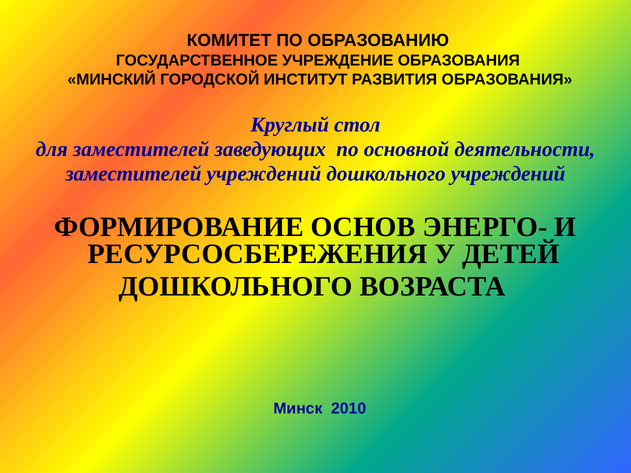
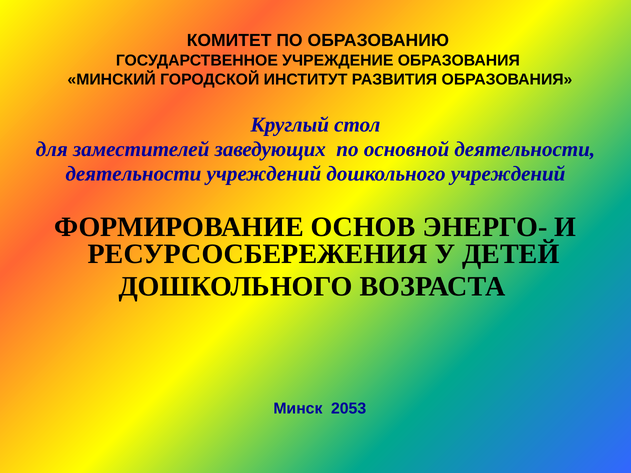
заместителей: заместителей -> деятельности (133, 174)
2010: 2010 -> 2053 (349, 409)
